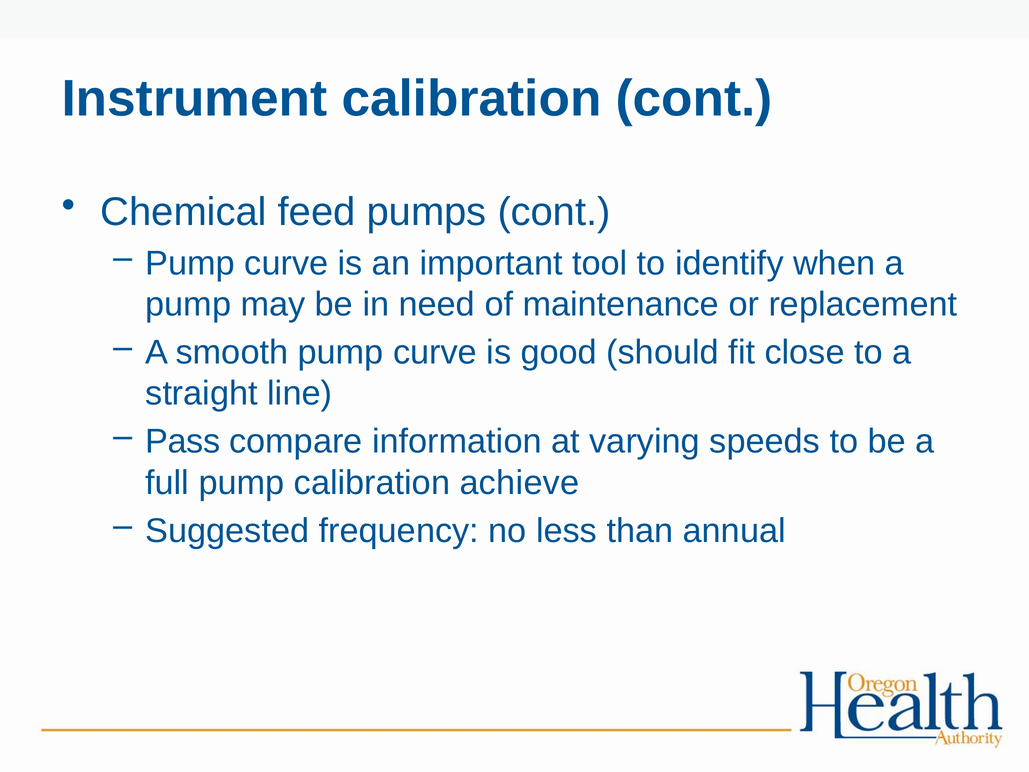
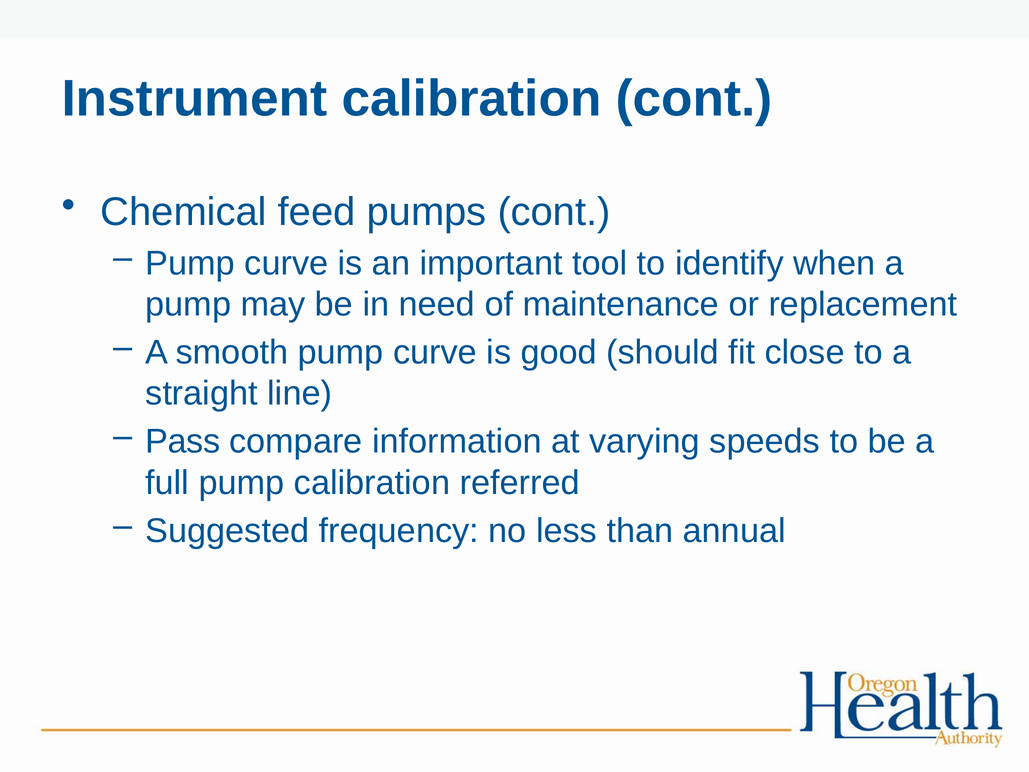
achieve: achieve -> referred (520, 483)
